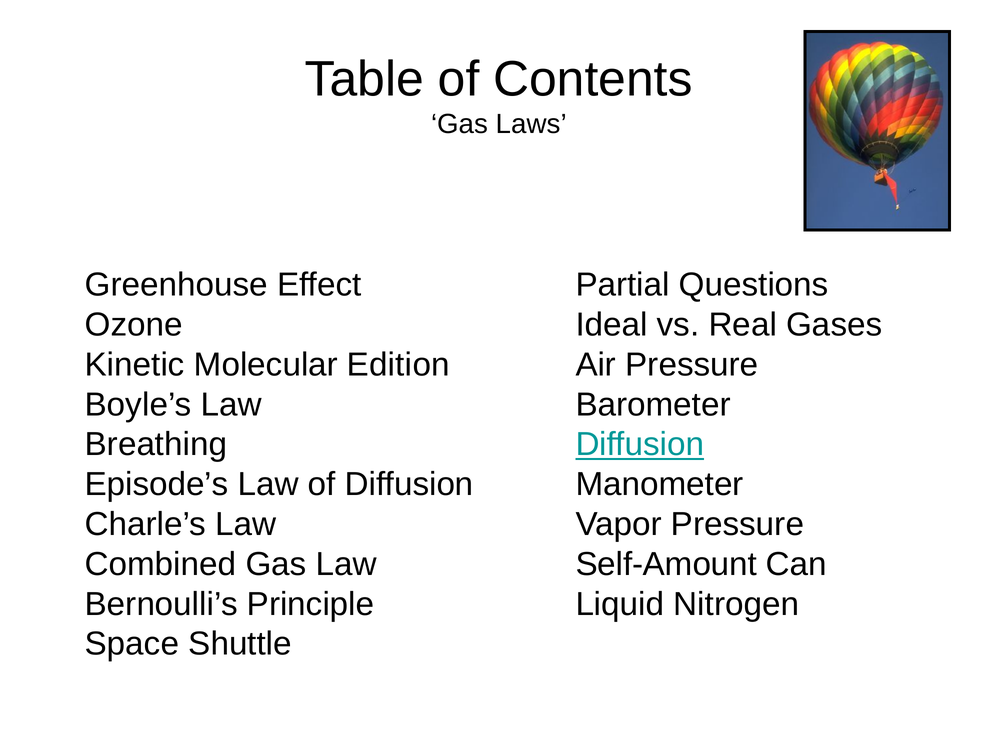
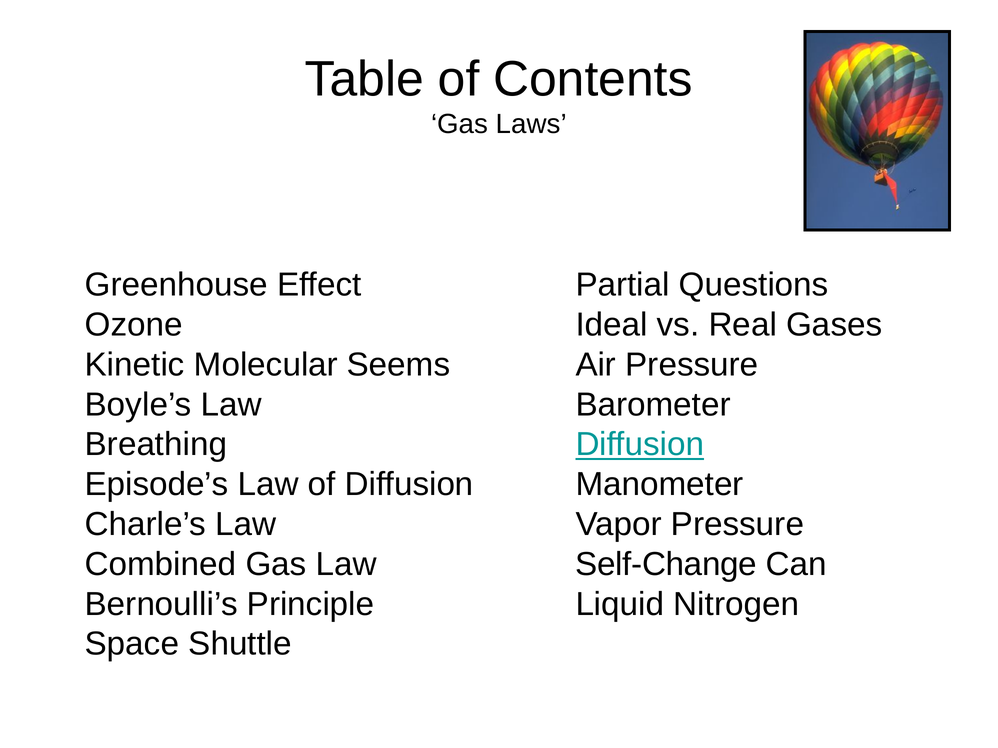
Edition: Edition -> Seems (398, 365)
Self-Amount: Self-Amount -> Self-Change (666, 565)
